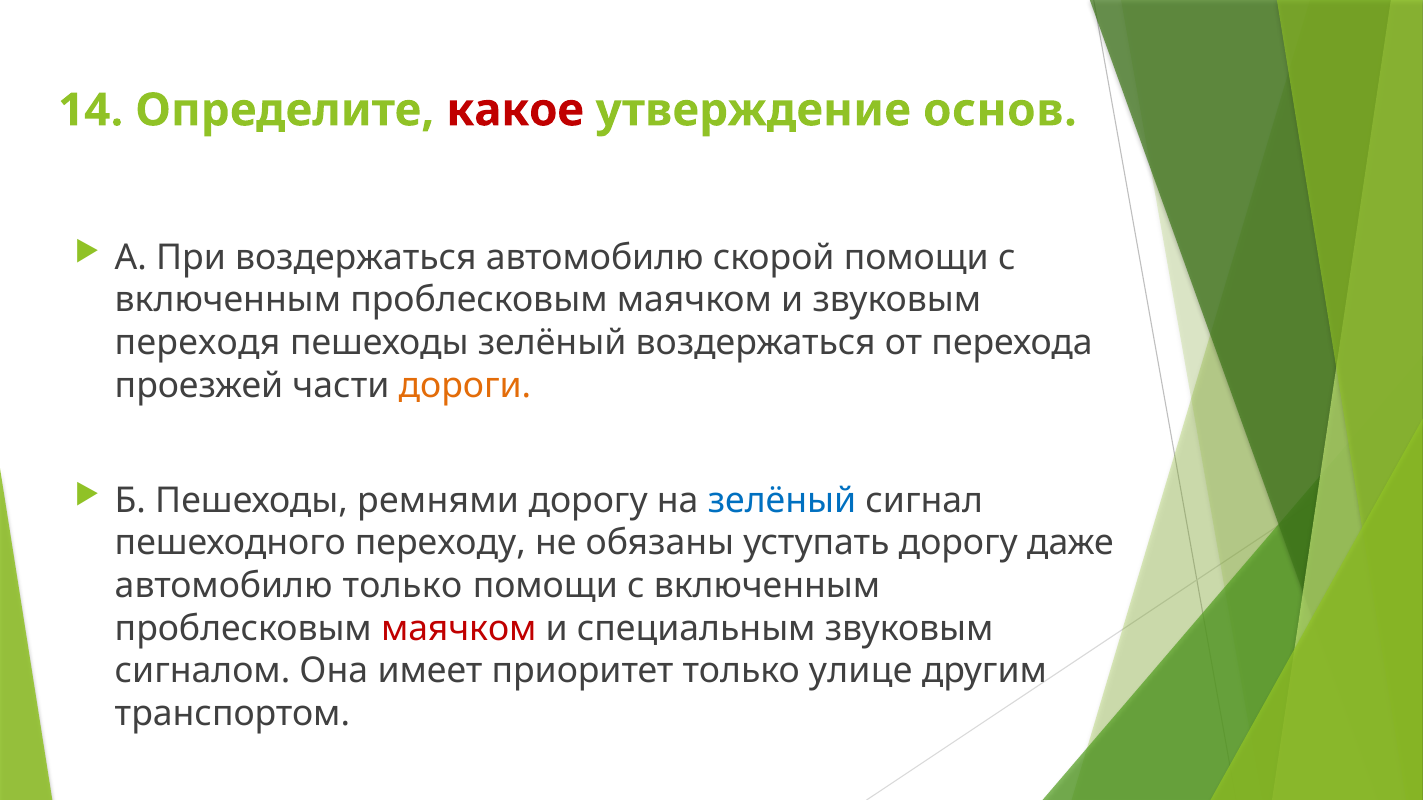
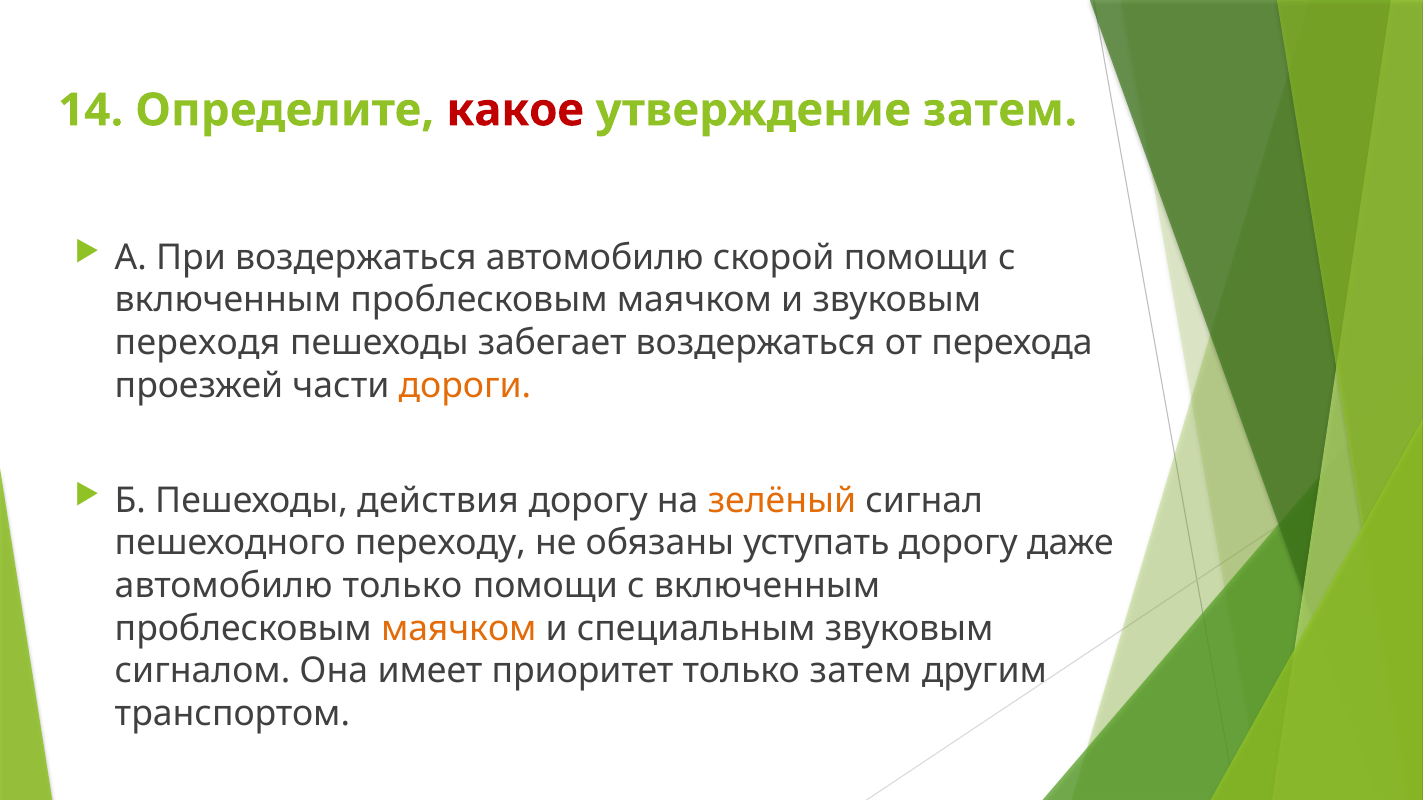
утверждение основ: основ -> затем (1000, 110)
пешеходы зелёный: зелёный -> забегает (552, 343)
ремнями: ремнями -> действия (438, 501)
зелёный colour: blue -> orange (782, 501)
маячком colour: red -> orange (459, 629)
только улице: улице -> затем (861, 671)
